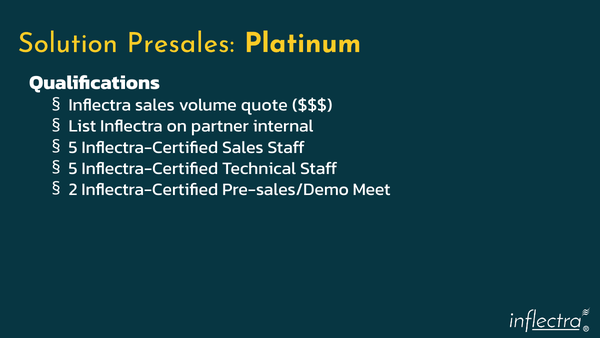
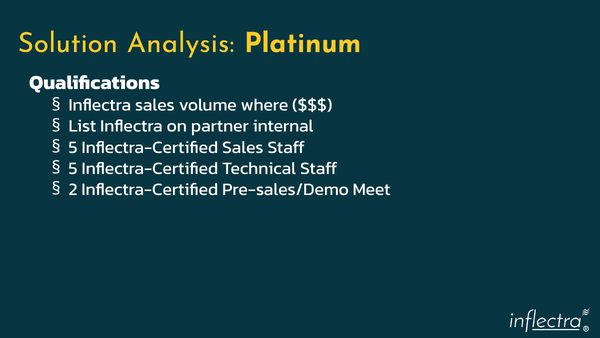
Presales: Presales -> Analysis (181, 43)
quote: quote -> where (265, 105)
